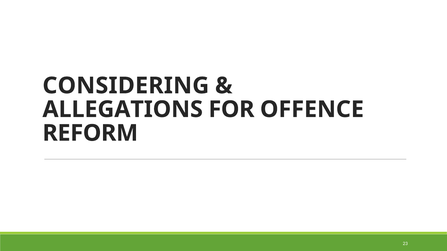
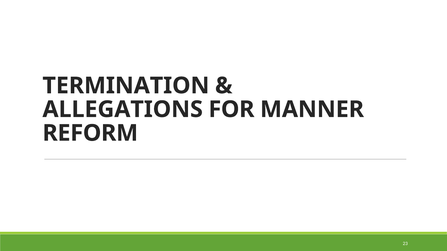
CONSIDERING: CONSIDERING -> TERMINATION (126, 86)
OFFENCE: OFFENCE -> MANNER (312, 110)
